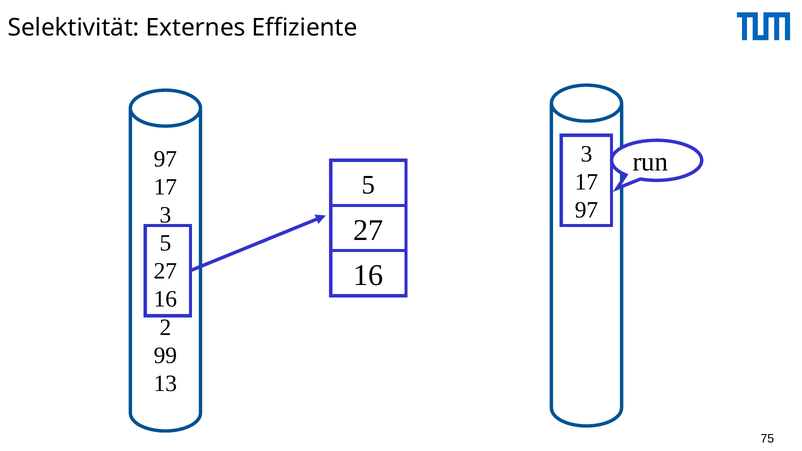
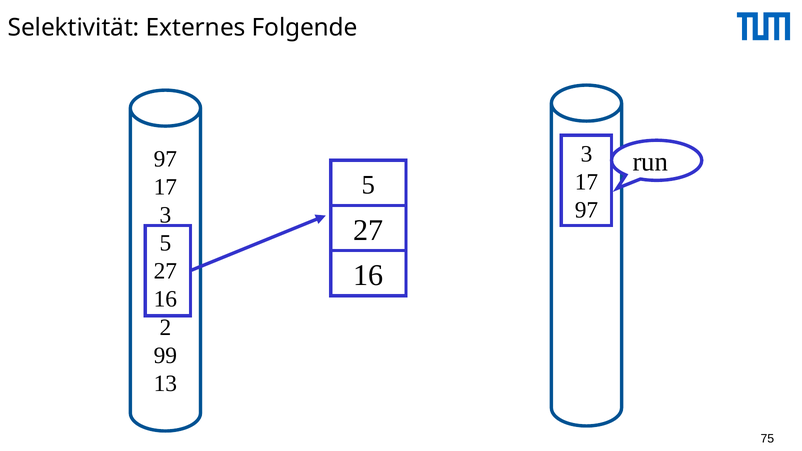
Effiziente: Effiziente -> Folgende (305, 28)
